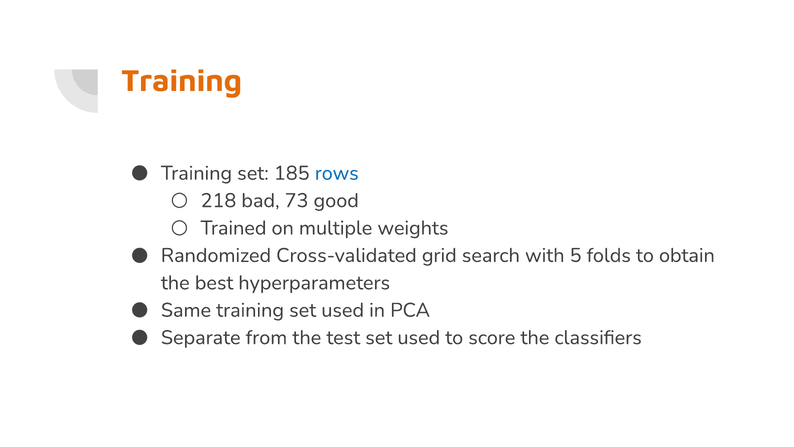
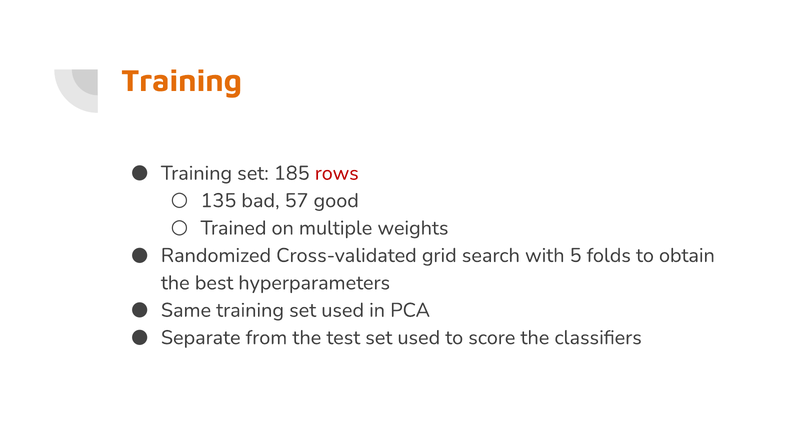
rows colour: blue -> red (337, 173)
218: 218 -> 135 (218, 200)
73: 73 -> 57 (297, 200)
